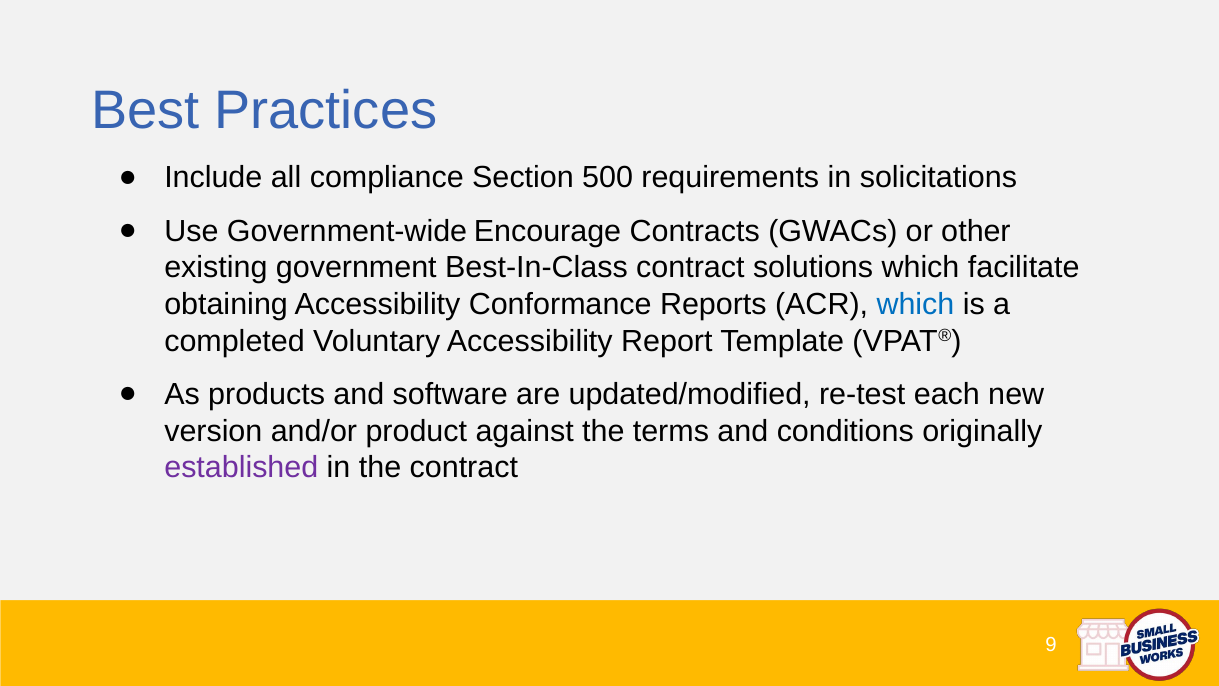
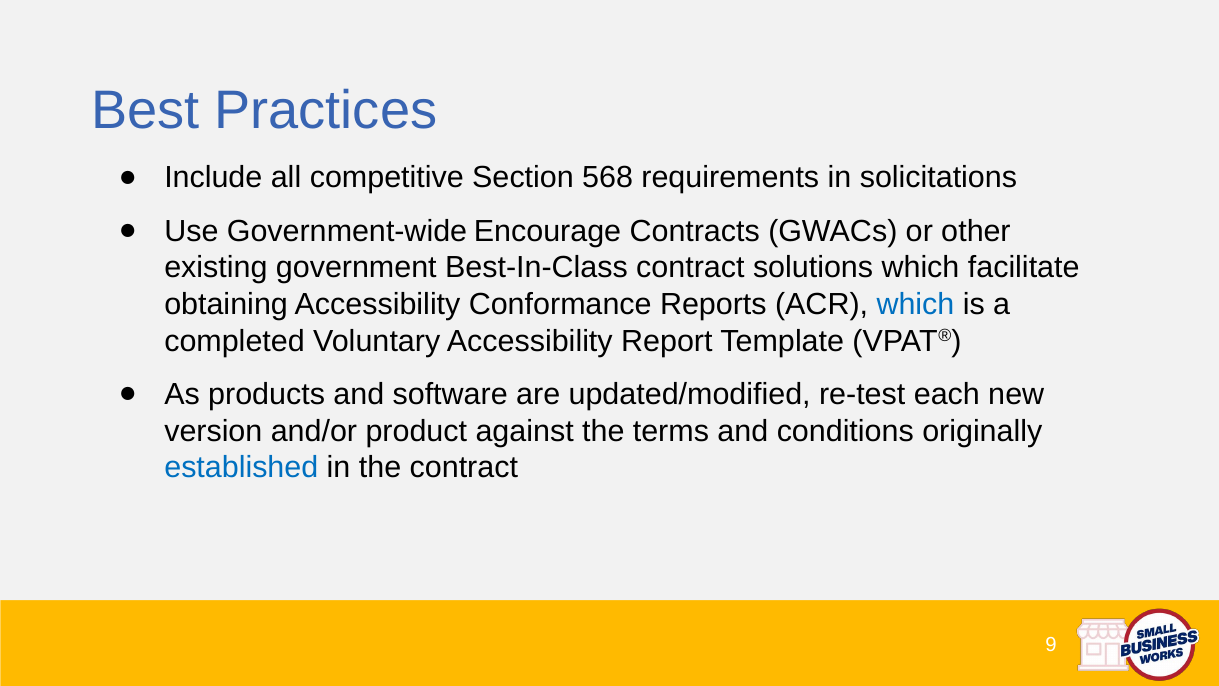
compliance: compliance -> competitive (387, 178)
500: 500 -> 568 (608, 178)
established colour: purple -> blue (241, 468)
